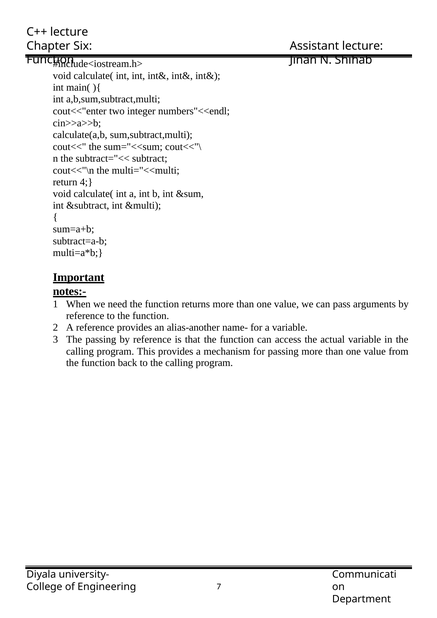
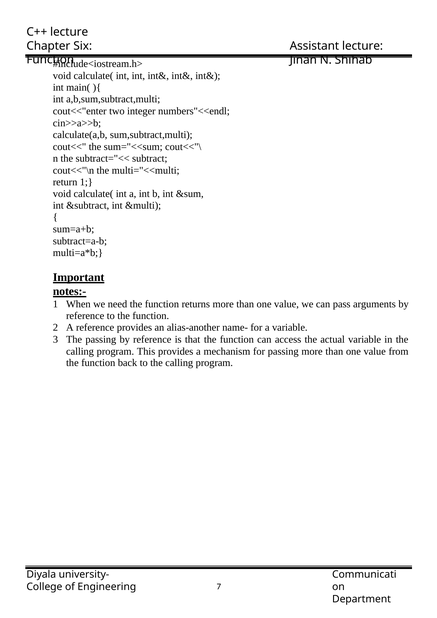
return 4: 4 -> 1 (86, 182)
